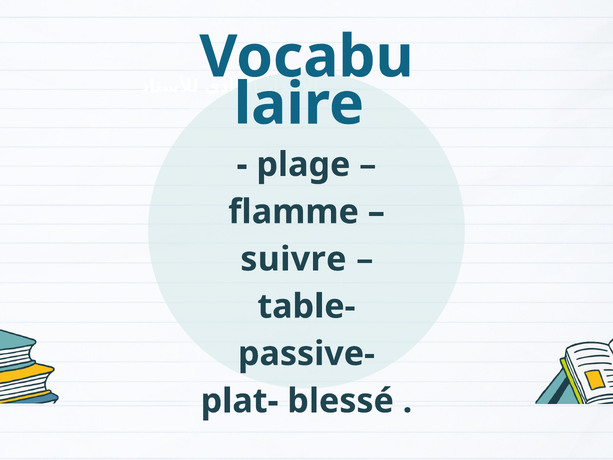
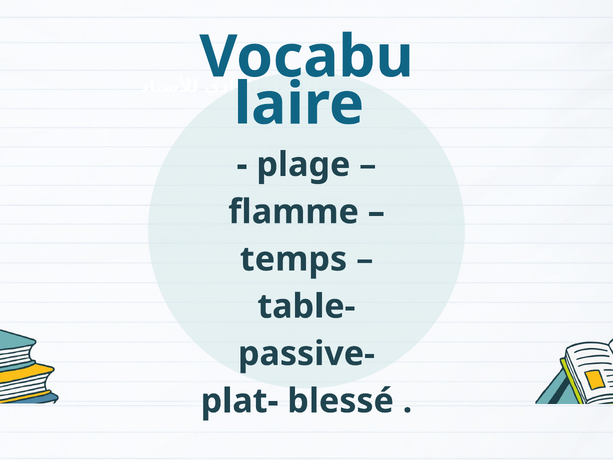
suivre: suivre -> temps (293, 259)
